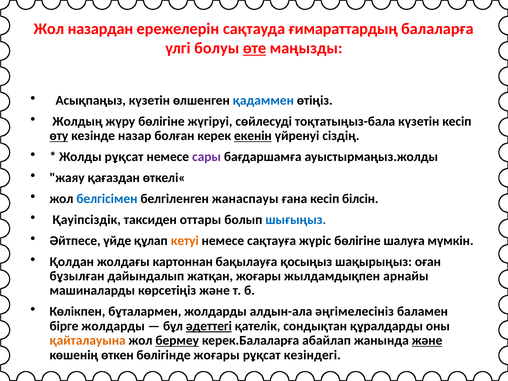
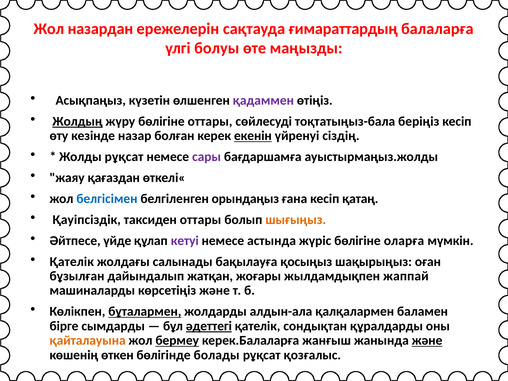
өте underline: present -> none (255, 48)
қадаммен colour: blue -> purple (263, 100)
Жолдың underline: none -> present (78, 121)
бөлігіне жүгіруі: жүгіруі -> оттары (210, 121)
тоқтатыңыз-бала күзетін: күзетін -> беріңіз (419, 121)
өту underline: present -> none (59, 136)
жанаспауы: жанаспауы -> орындаңыз (245, 199)
білсін: білсін -> қатаң (360, 199)
шығыңыз colour: blue -> orange (296, 220)
кетуі colour: orange -> purple (185, 241)
сақтауға: сақтауға -> астында (272, 241)
шалуға: шалуға -> оларға (404, 241)
Қолдан: Қолдан -> Қателік (72, 262)
картоннан: картоннан -> салынады (183, 262)
арнайы: арнайы -> жаппай (406, 276)
бұталармен underline: none -> present (145, 312)
әңгімелесініз: әңгімелесініз -> қалқалармен (355, 312)
бірге жолдарды: жолдарды -> сымдарды (113, 326)
абайлап: абайлап -> жанғыш (327, 340)
бөлігінде жоғары: жоғары -> болады (217, 355)
кезіндегі: кезіндегі -> қозғалыс (312, 355)
